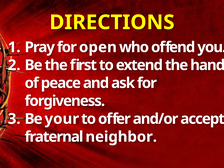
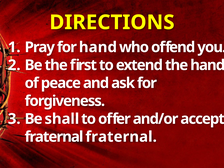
for open: open -> hand (98, 47)
your: your -> shall (62, 119)
fraternal neighbor: neighbor -> fraternal (121, 137)
